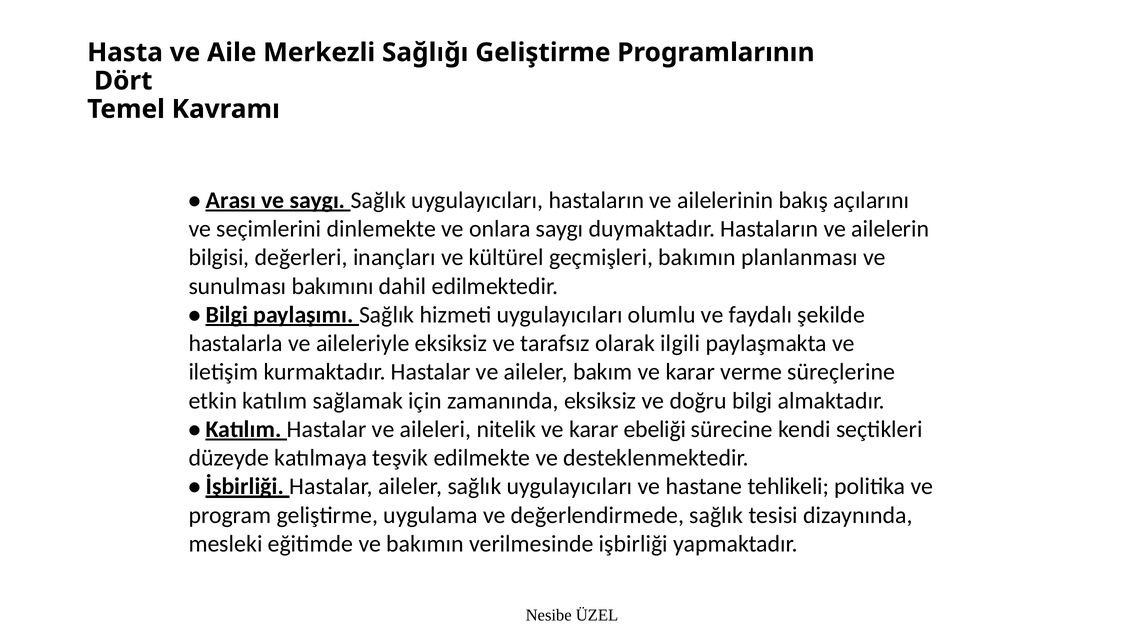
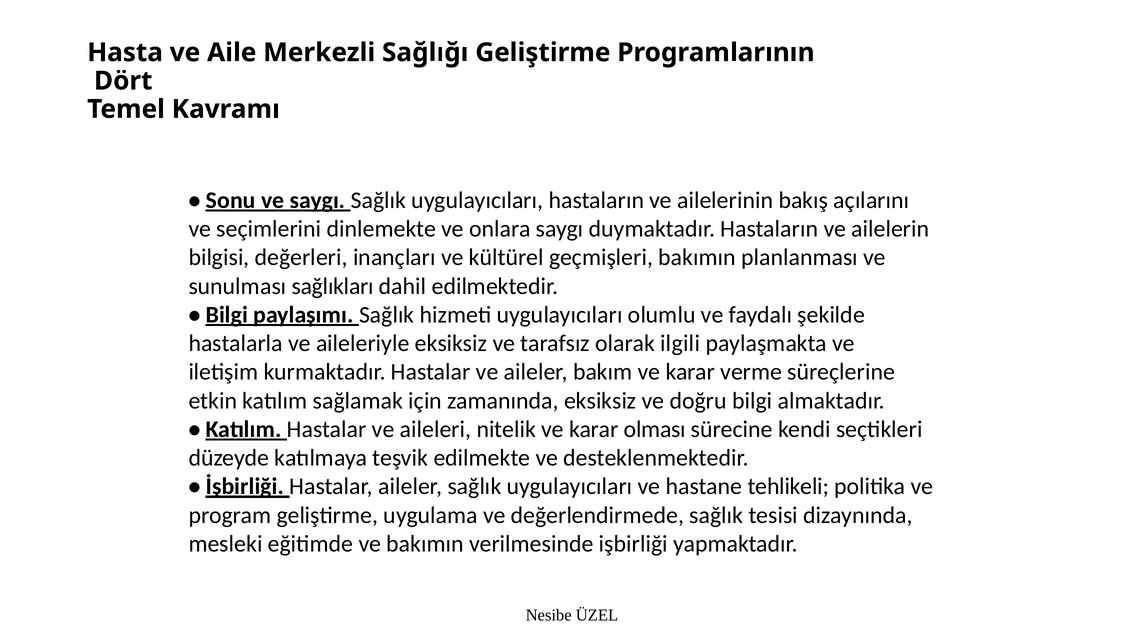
Arası: Arası -> Sonu (231, 200)
bakımını: bakımını -> sağlıkları (333, 286)
ebeliği: ebeliği -> olması (655, 429)
